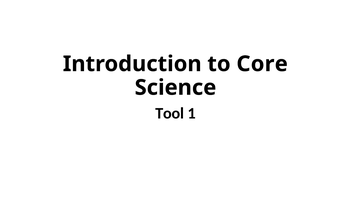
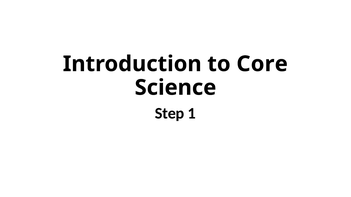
Tool: Tool -> Step (170, 114)
